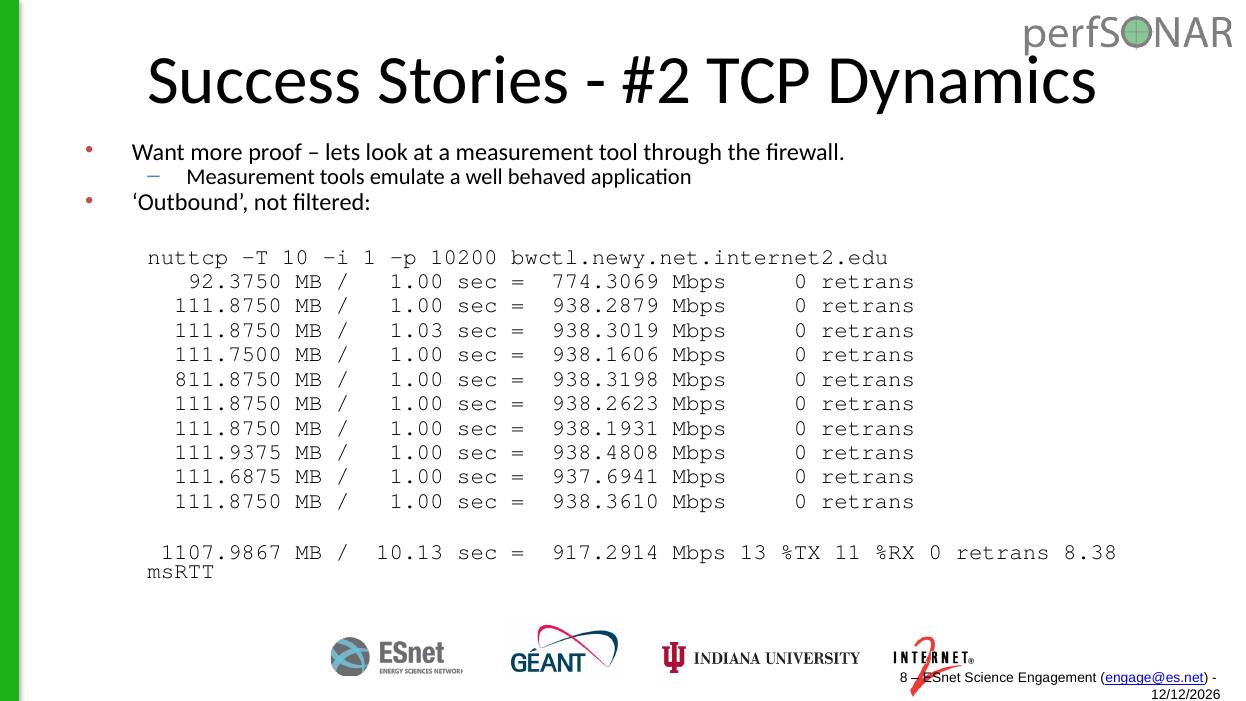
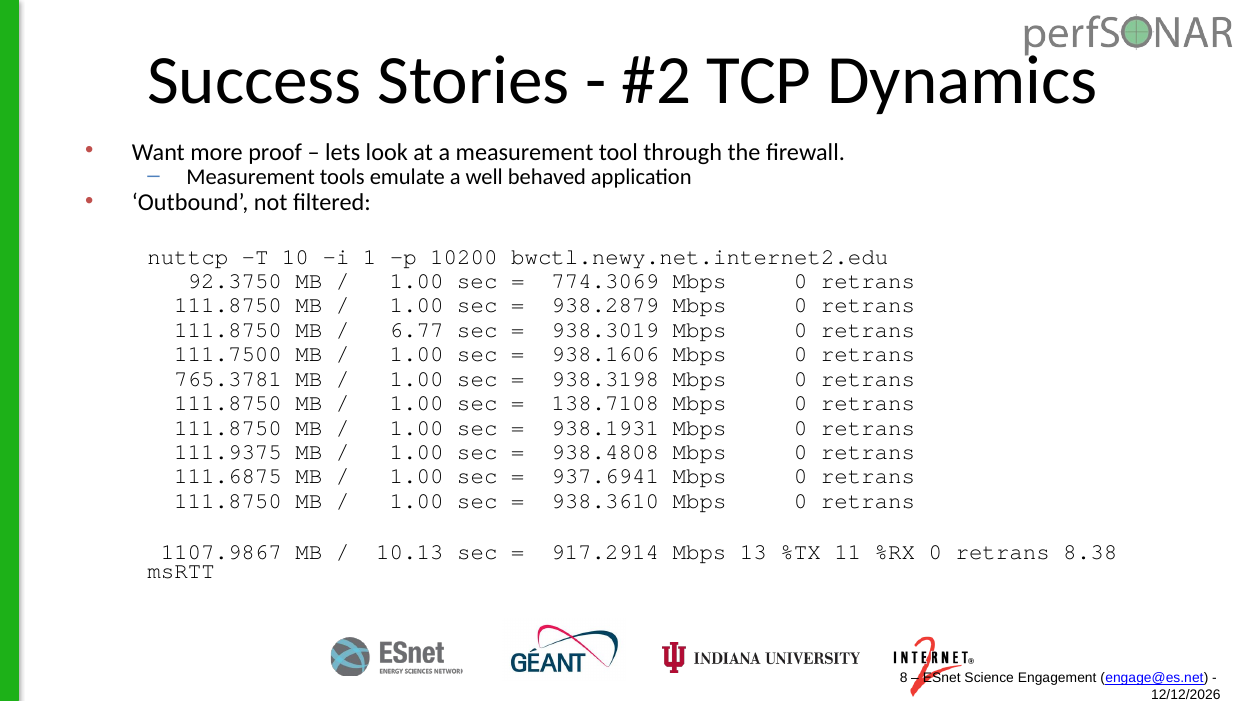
1.03: 1.03 -> 6.77 (417, 330)
811.8750: 811.8750 -> 765.3781 (228, 379)
938.2623: 938.2623 -> 138.7108 (605, 403)
